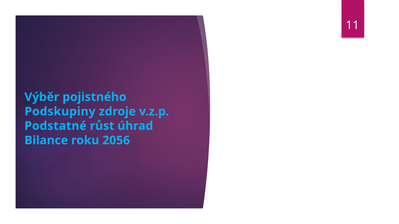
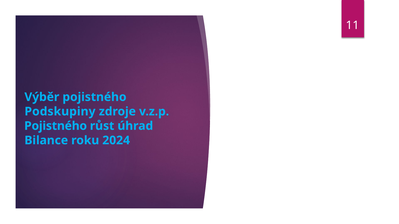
Podstatné: Podstatné -> Pojistného (56, 126)
2056: 2056 -> 2024 (116, 141)
